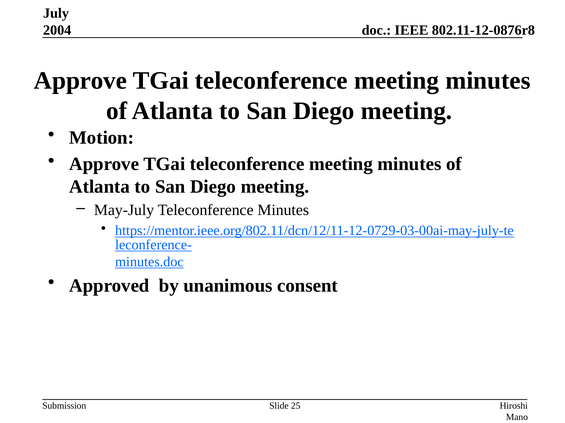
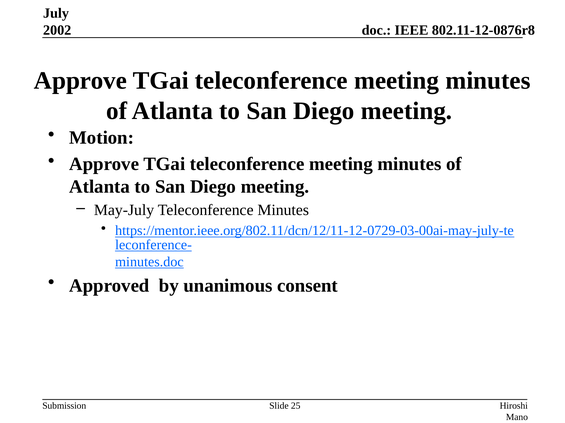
2004: 2004 -> 2002 (57, 30)
